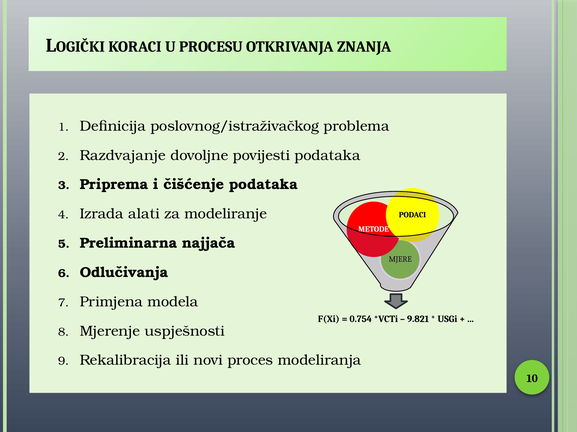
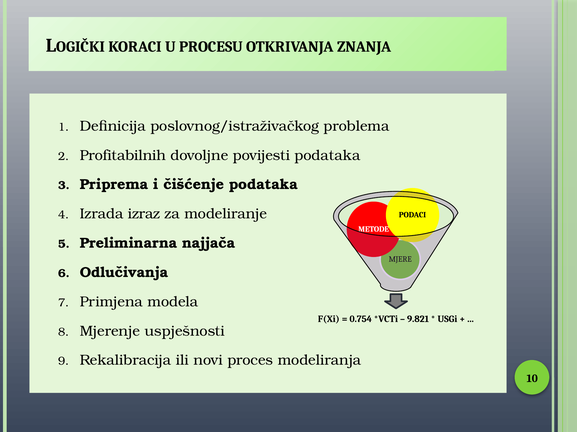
Razdvajanje: Razdvajanje -> Profitabilnih (123, 156)
alati: alati -> izraz (144, 214)
